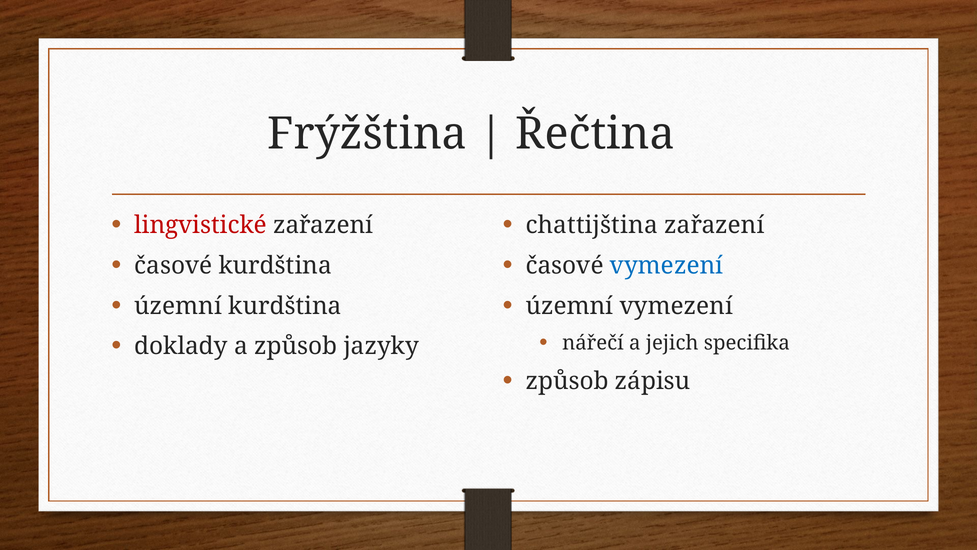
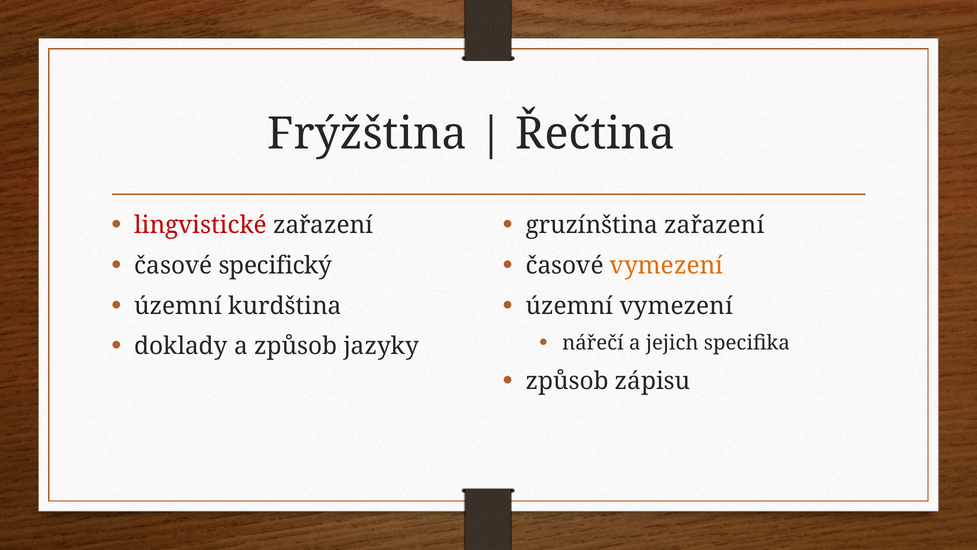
chattijština: chattijština -> gruzínština (592, 225)
časové kurdština: kurdština -> specifický (275, 266)
vymezení colour: blue -> orange (667, 266)
